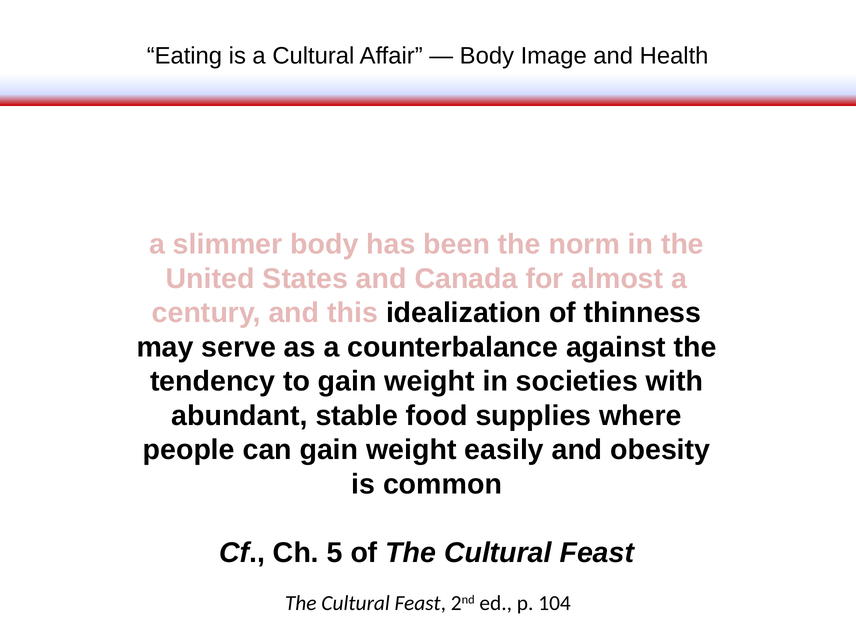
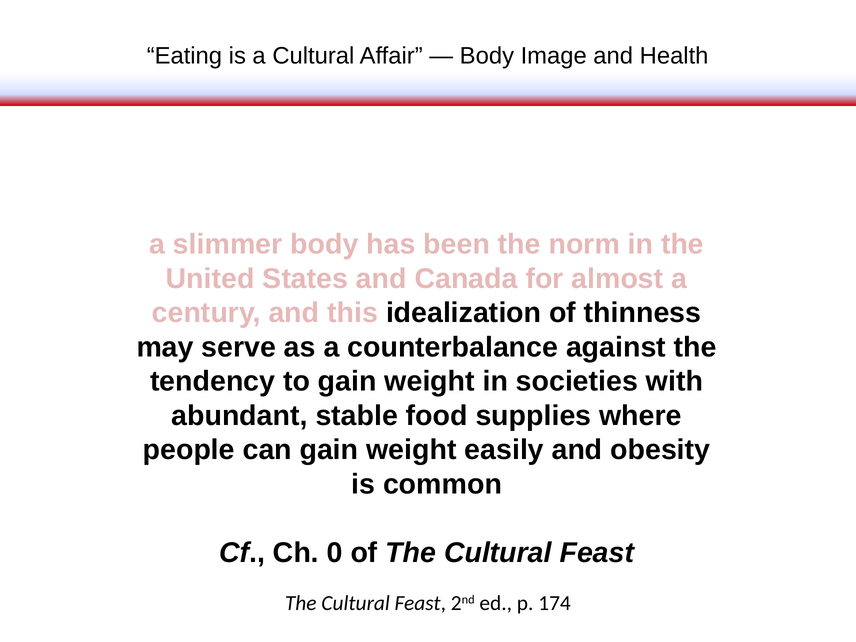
5: 5 -> 0 (335, 553)
104: 104 -> 174 (555, 603)
